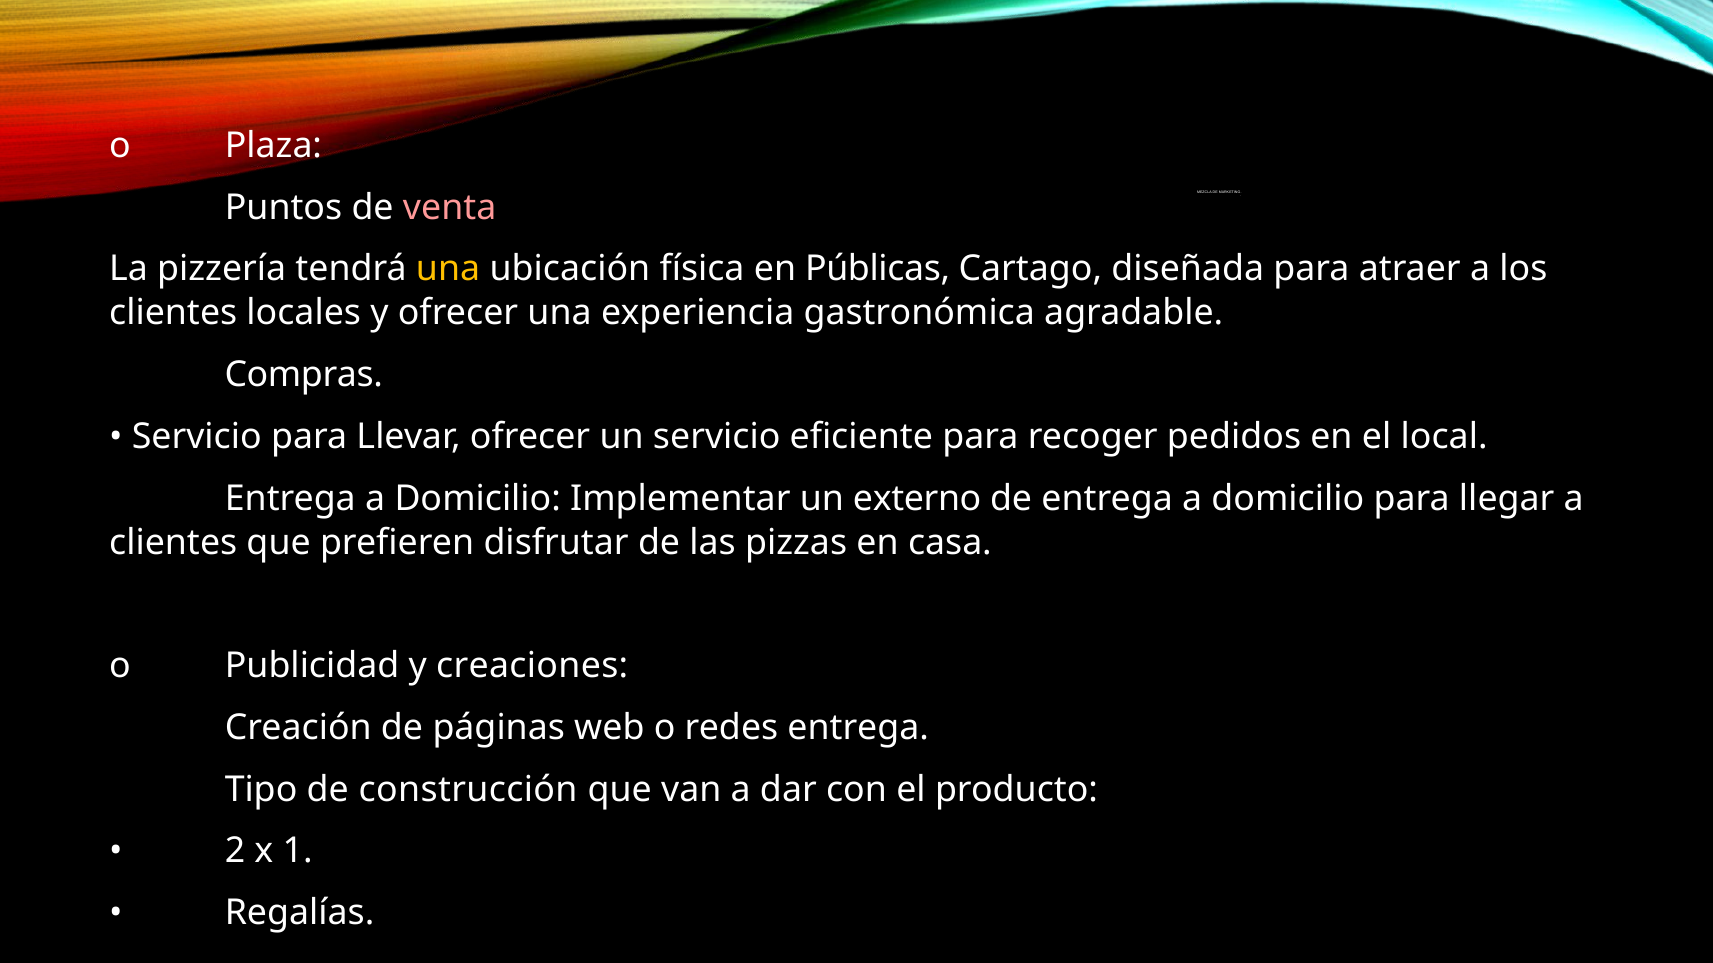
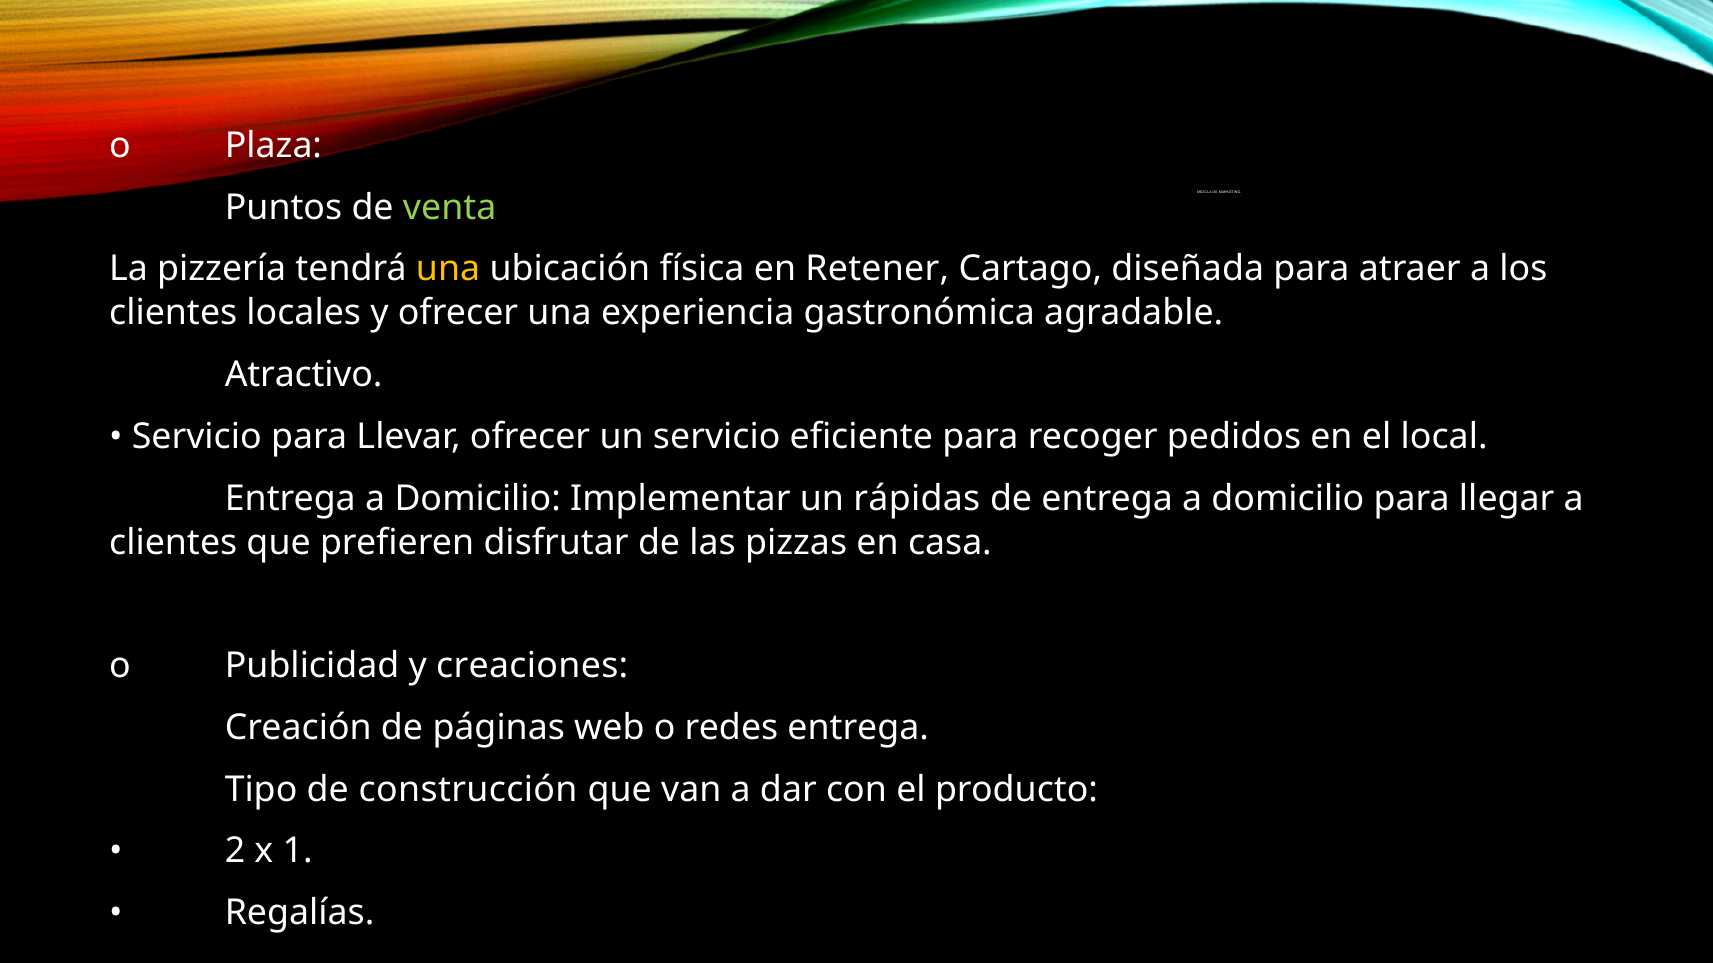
venta colour: pink -> light green (450, 207)
Públicas: Públicas -> Retener (877, 269)
Compras: Compras -> Atractivo (304, 375)
externo: externo -> rápidas (917, 499)
